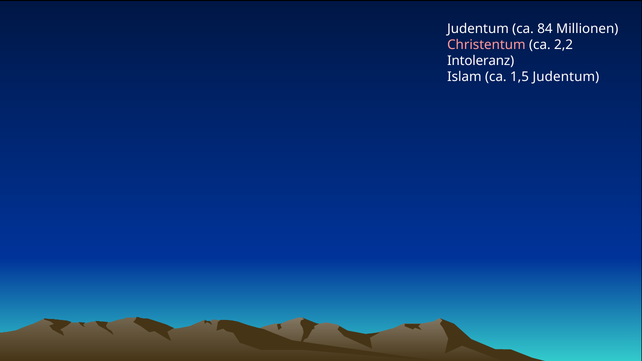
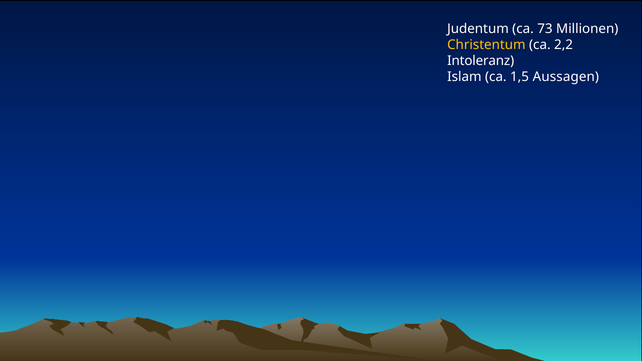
84: 84 -> 73 (545, 29)
Christentum colour: pink -> yellow (486, 45)
1,5 Judentum: Judentum -> Aussagen (566, 77)
